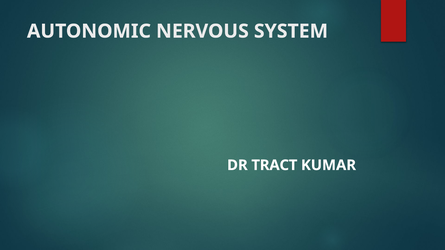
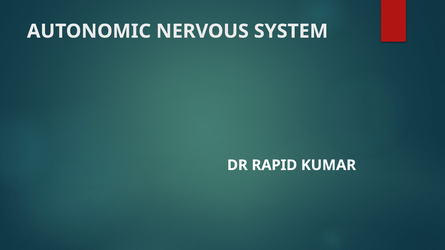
TRACT: TRACT -> RAPID (274, 165)
